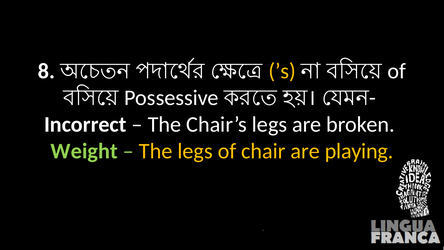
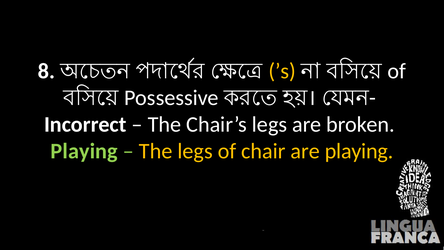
Weight: Weight -> Playing (84, 151)
